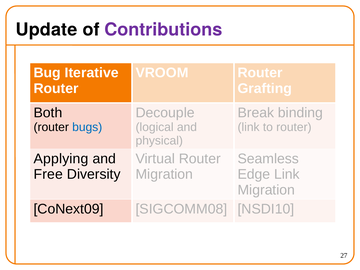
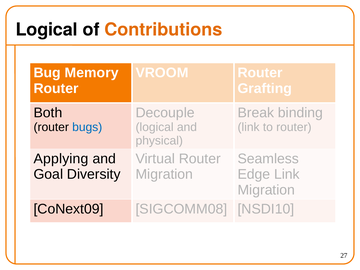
Update: Update -> Logical (47, 30)
Contributions colour: purple -> orange (163, 30)
Iterative: Iterative -> Memory (92, 73)
Free: Free -> Goal (48, 174)
